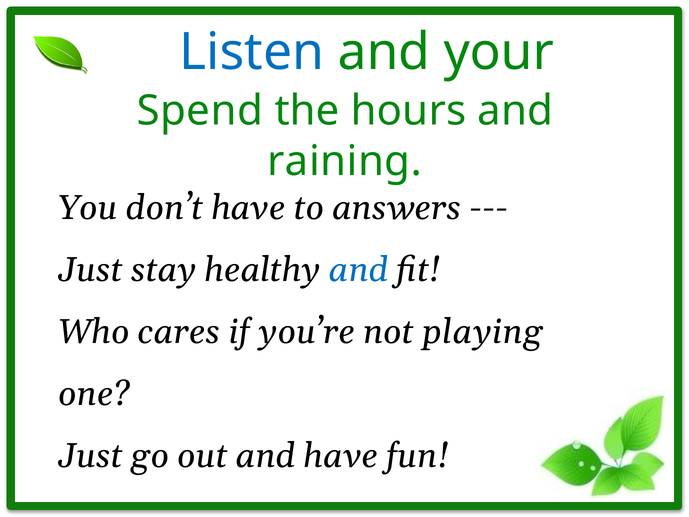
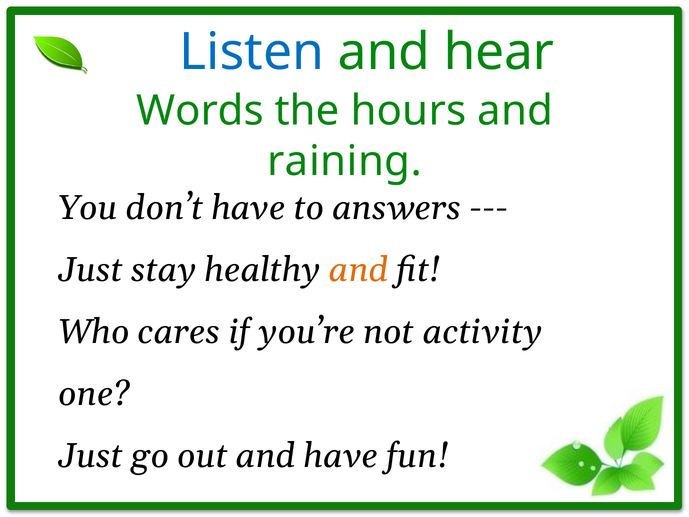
your: your -> hear (499, 52)
Spend: Spend -> Words (200, 111)
and colour: blue -> orange (359, 270)
playing: playing -> activity (483, 332)
